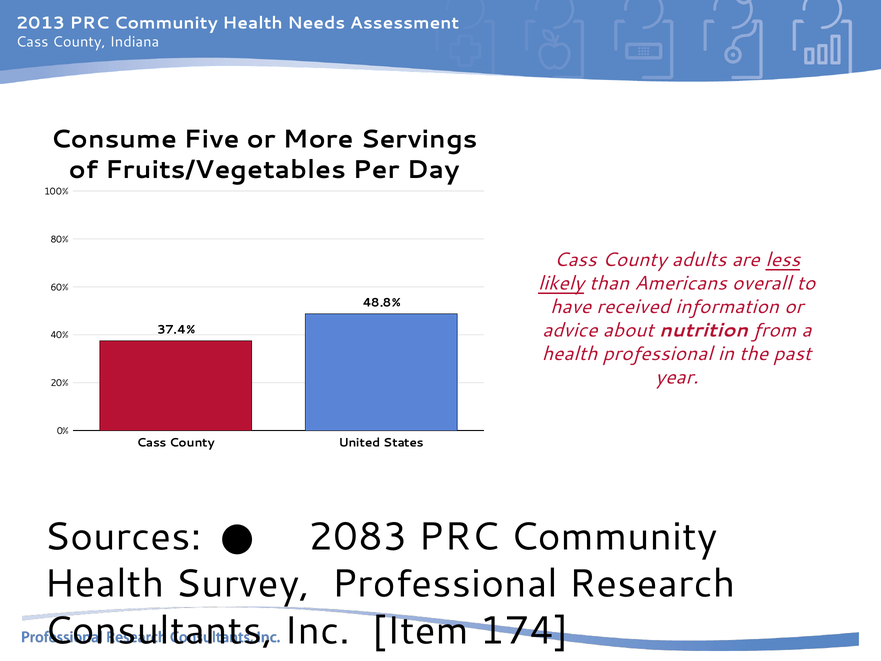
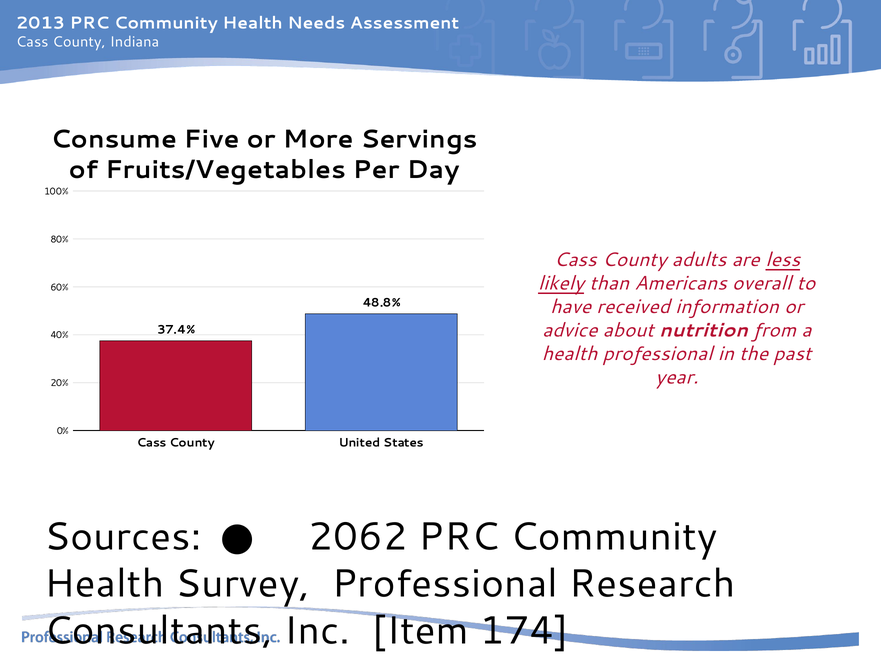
2083: 2083 -> 2062 (358, 537)
